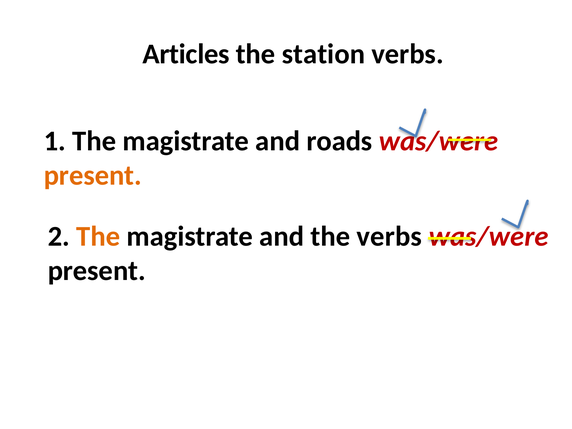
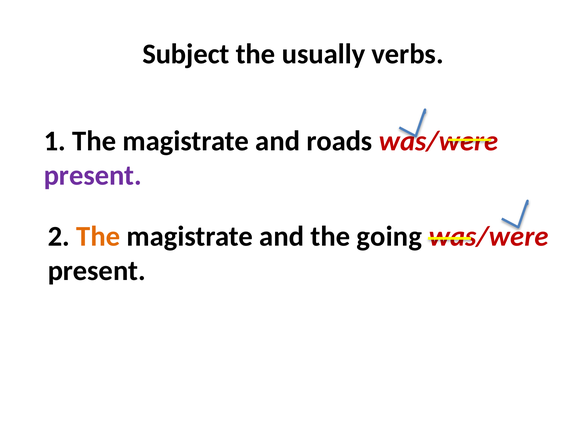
Articles: Articles -> Subject (186, 54)
station: station -> usually (324, 54)
present colour: orange -> purple (93, 175)
the verbs: verbs -> going (389, 236)
